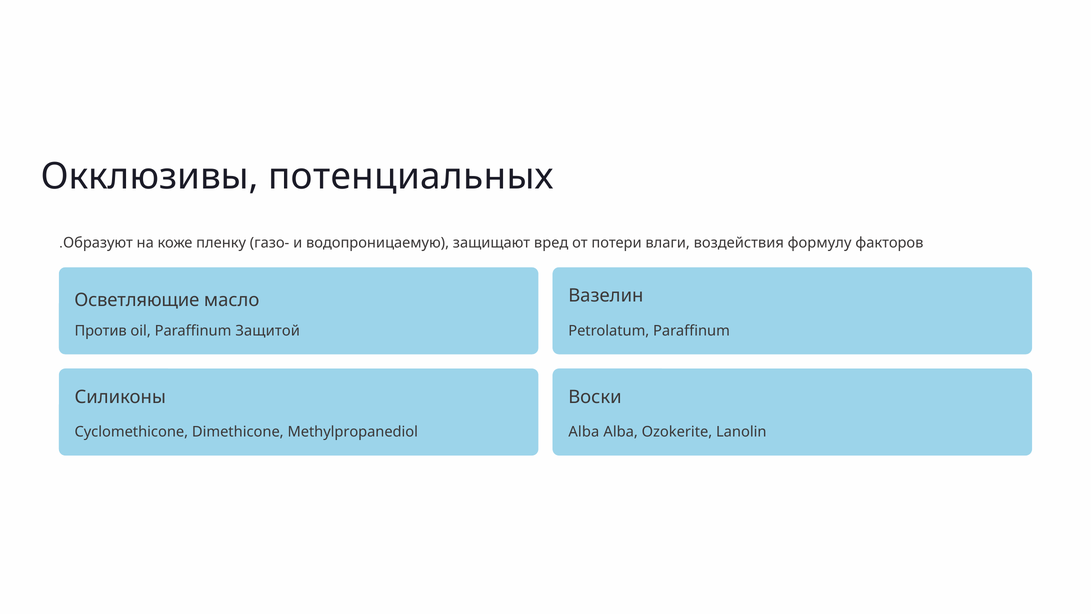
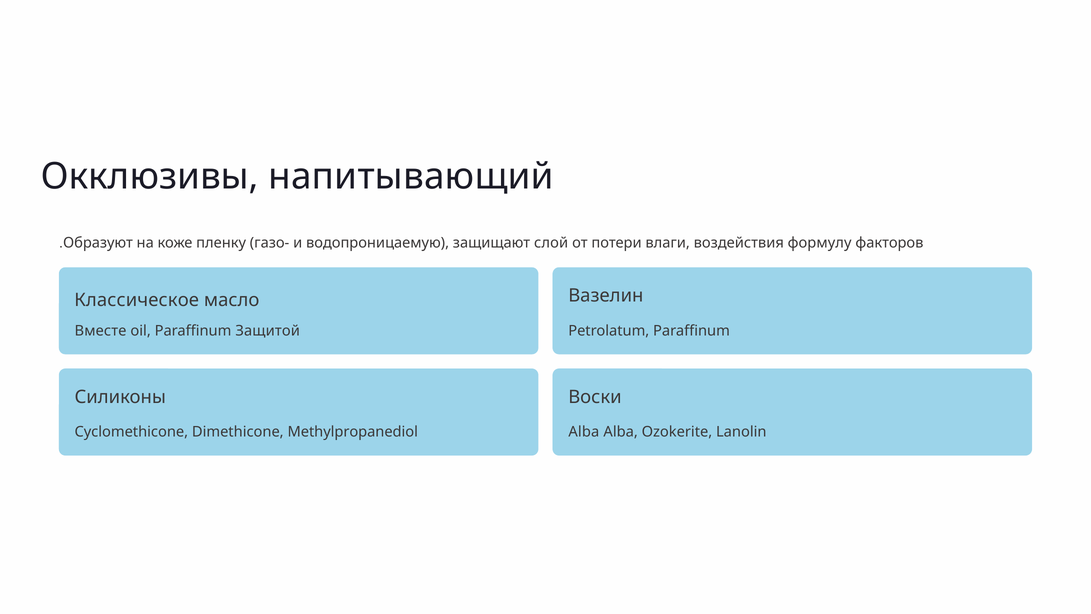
потенциальных: потенциальных -> напитывающий (411, 176)
вред: вред -> слой (551, 243)
Осветляющие: Осветляющие -> Классическое (137, 300)
Против: Против -> Вместе (101, 331)
